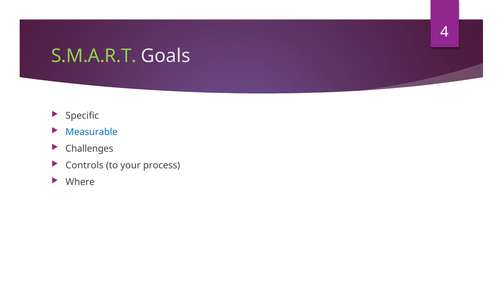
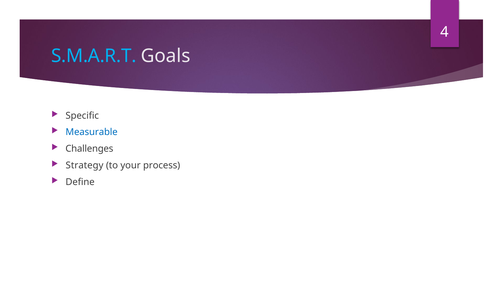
S.M.A.R.T colour: light green -> light blue (94, 56)
Controls: Controls -> Strategy (85, 165)
Where: Where -> Define (80, 182)
